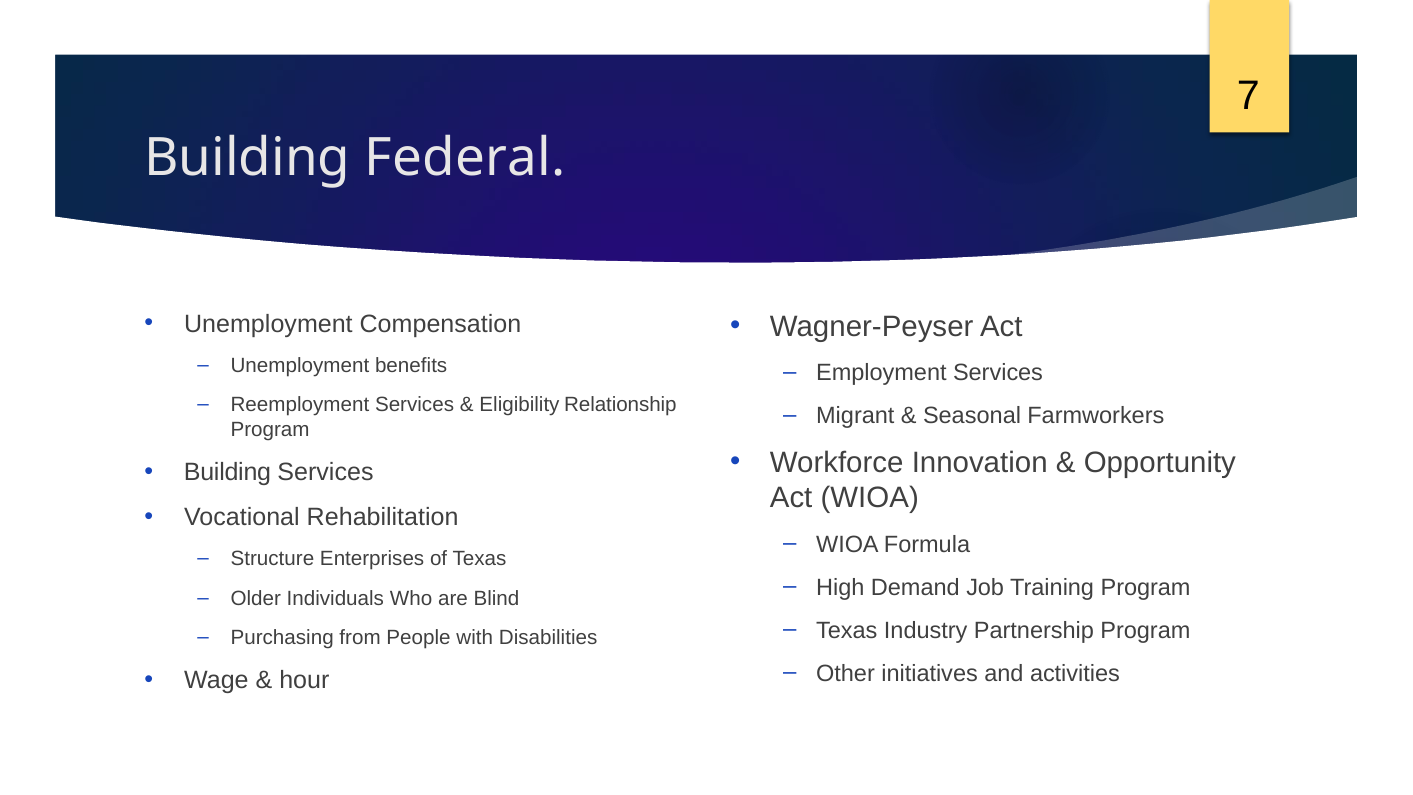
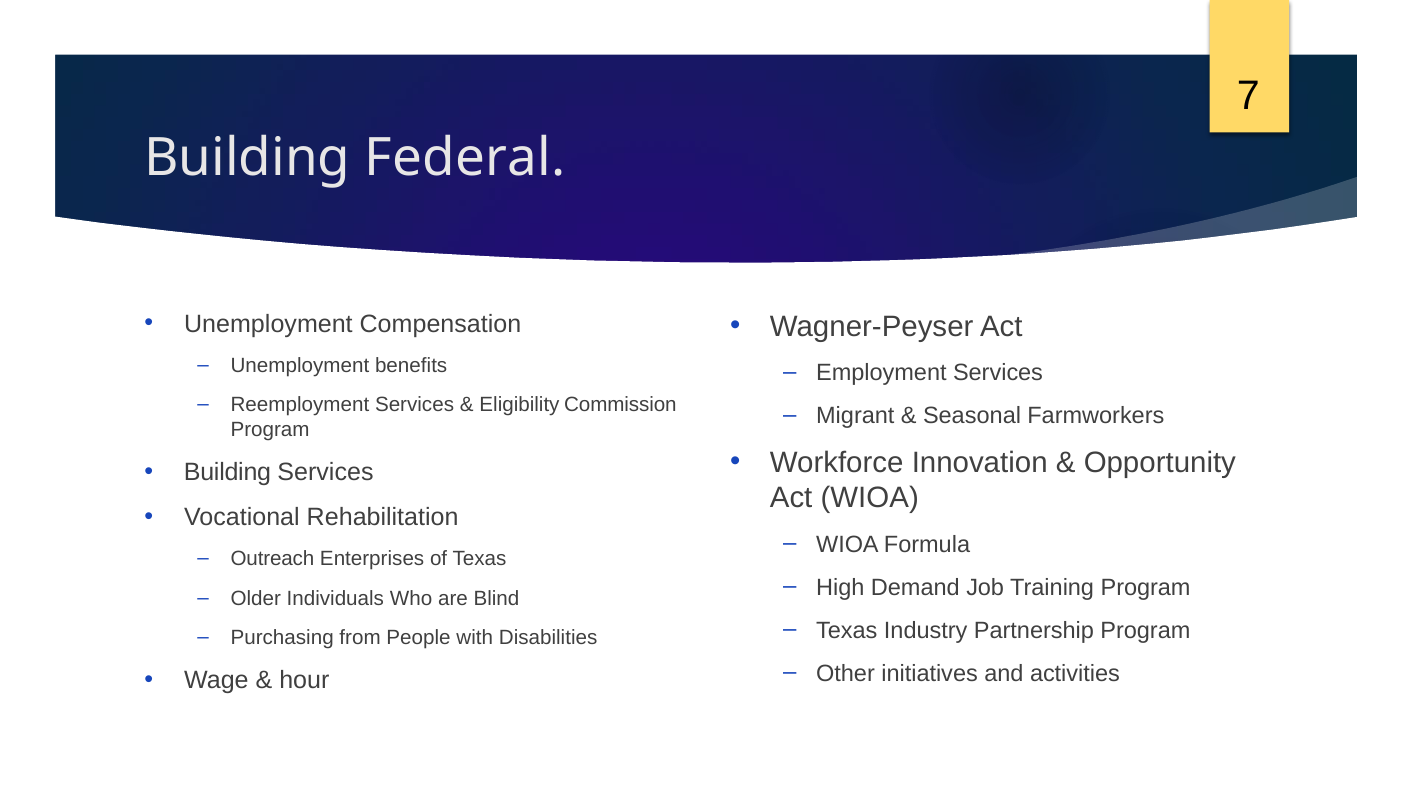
Relationship: Relationship -> Commission (620, 405)
Structure: Structure -> Outreach (272, 559)
